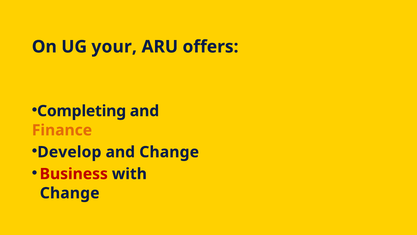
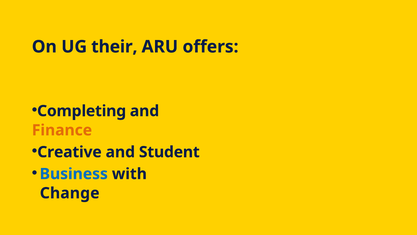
your: your -> their (114, 47)
Develop: Develop -> Creative (69, 152)
and Change: Change -> Student (169, 152)
Business colour: red -> blue (74, 174)
